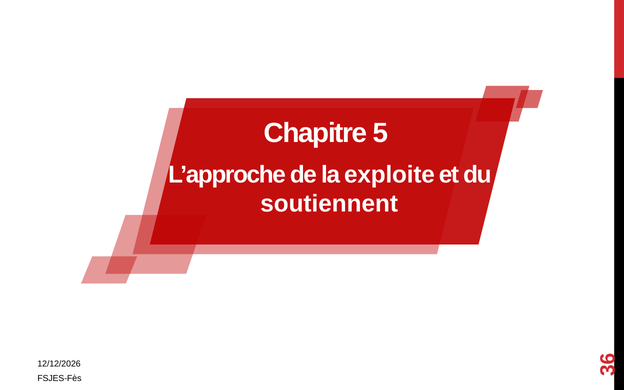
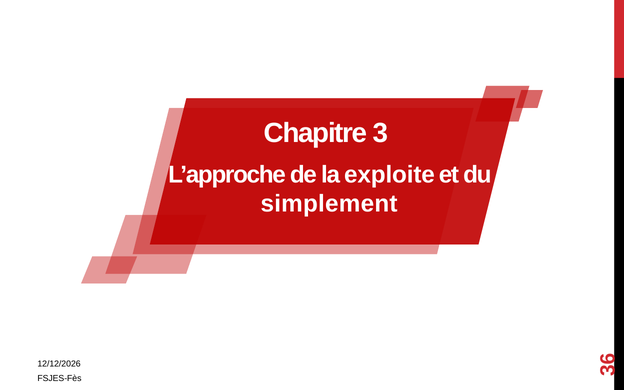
Chapitre 5: 5 -> 3 (380, 133)
soutiennent: soutiennent -> simplement (329, 204)
